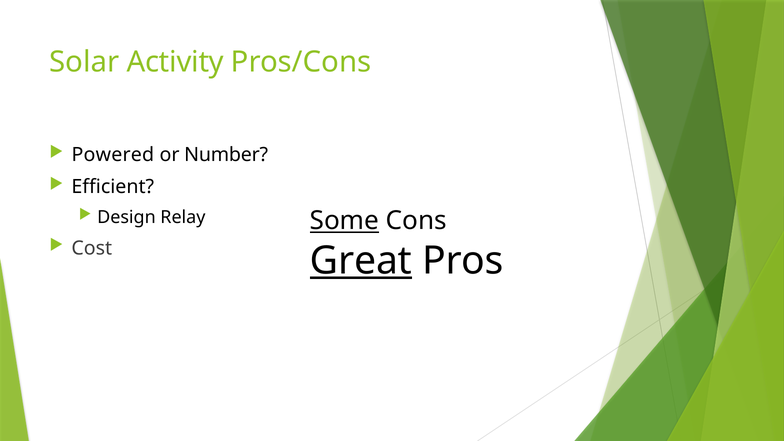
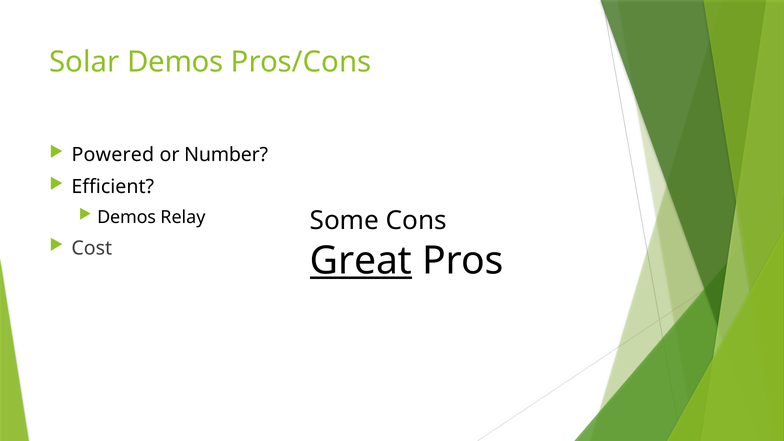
Solar Activity: Activity -> Demos (175, 62)
Design: Design -> Demos (127, 217)
Some underline: present -> none (344, 221)
